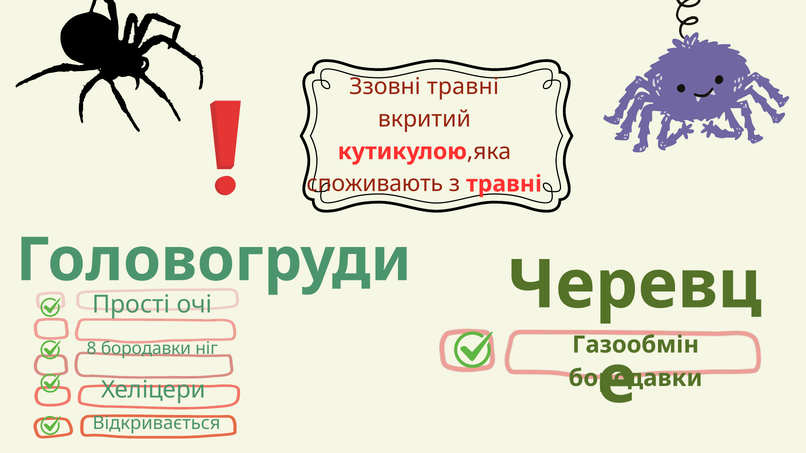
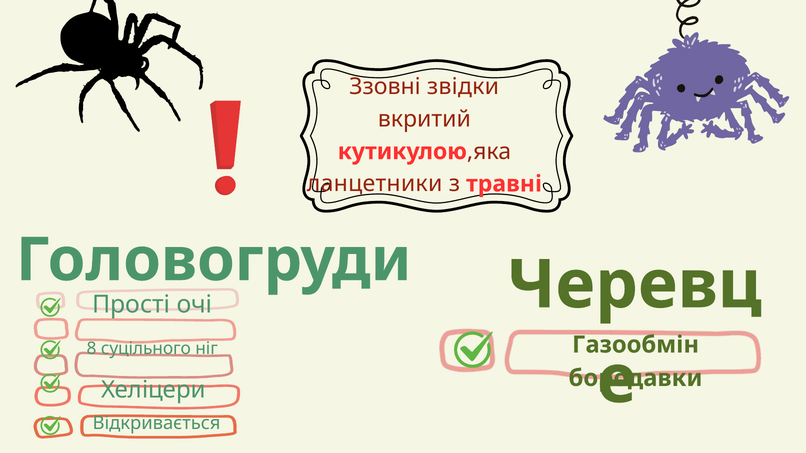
Ззовні травні: травні -> звідки (463, 87)
споживають: споживають -> ланцетники (375, 184)
8 бородавки: бородавки -> суцільного (146, 349)
